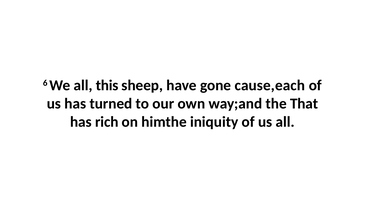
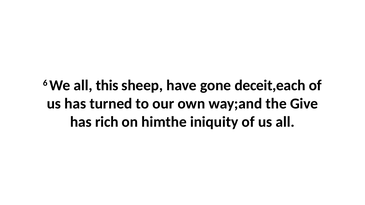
cause,each: cause,each -> deceit,each (270, 85)
That: That -> Give (304, 104)
